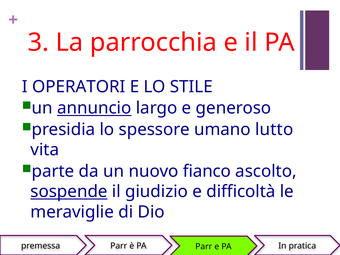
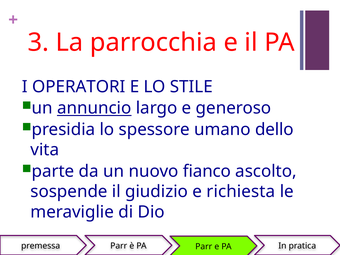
lutto: lutto -> dello (274, 129)
sospende underline: present -> none (69, 192)
difficoltà: difficoltà -> richiesta (241, 192)
